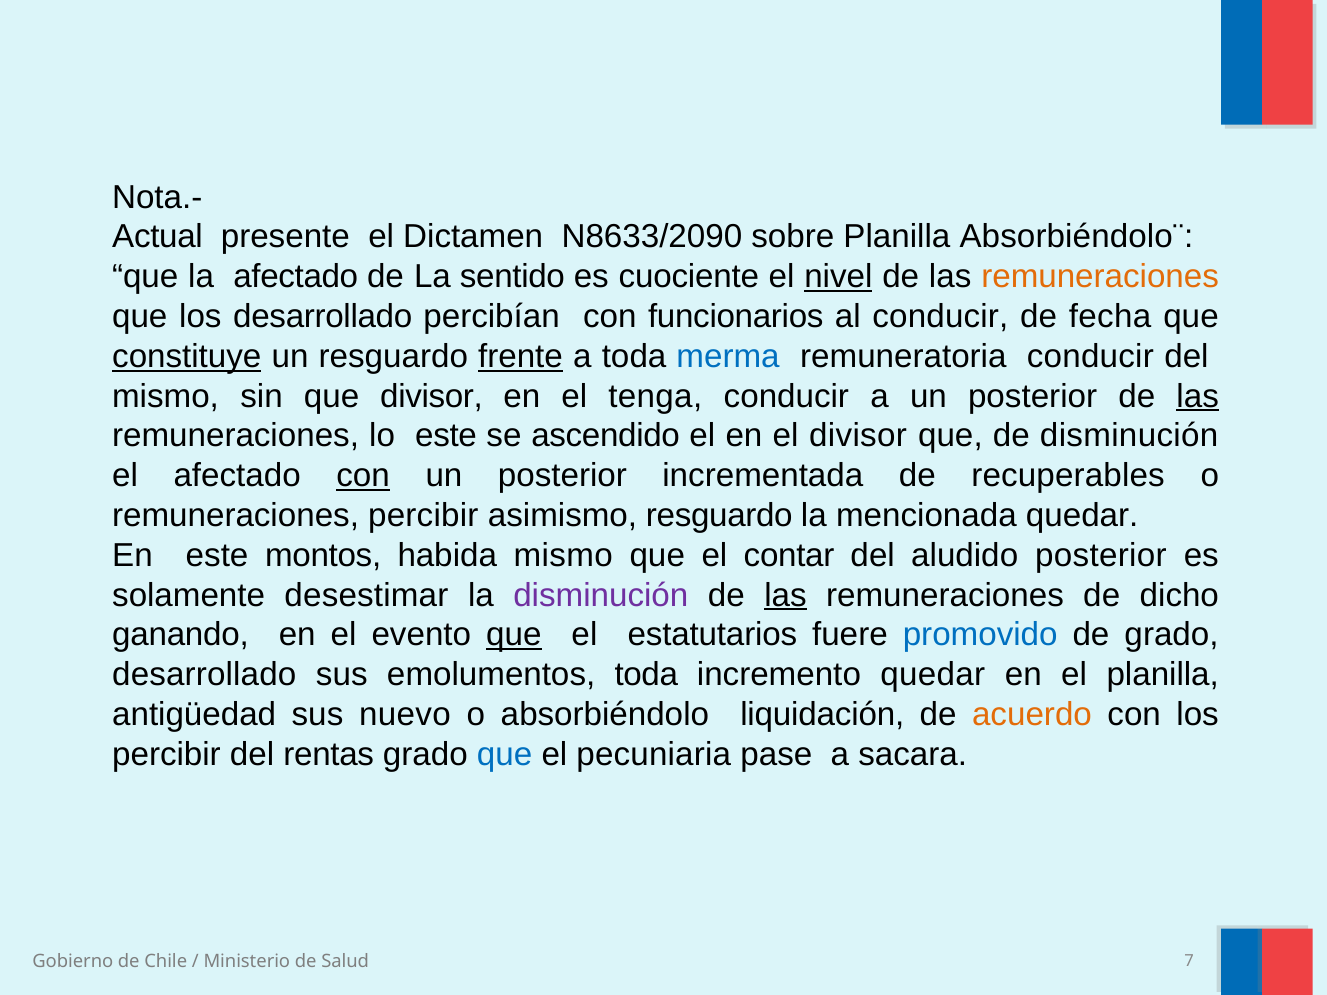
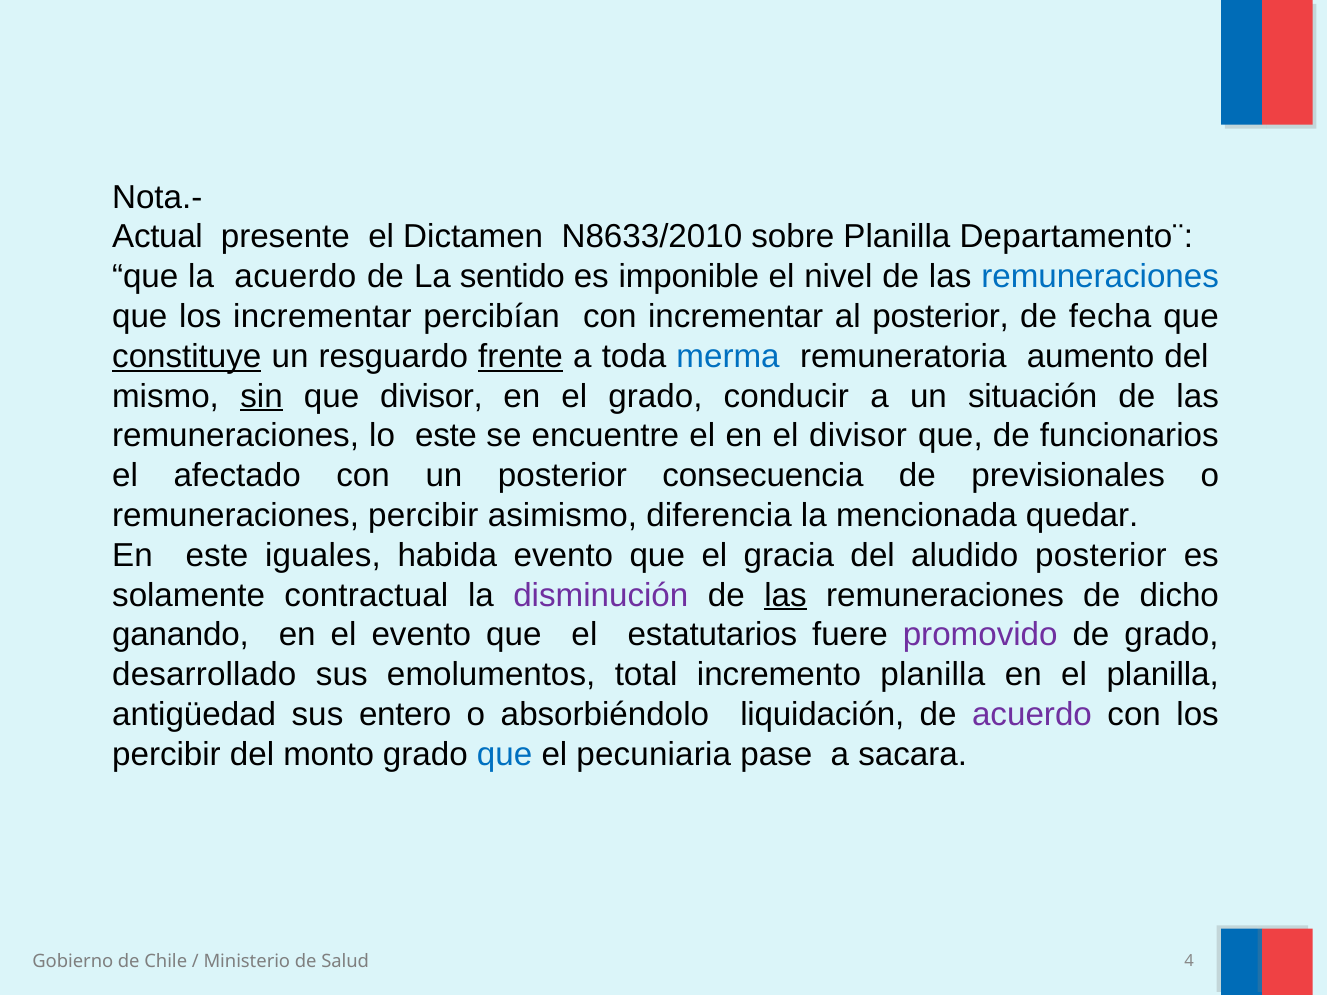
N8633/2090: N8633/2090 -> N8633/2010 (652, 237)
Absorbiéndolo¨: Absorbiéndolo¨ -> Departamento¨ (1076, 237)
la afectado: afectado -> acuerdo (295, 277)
cuociente: cuociente -> imponible (689, 277)
nivel underline: present -> none (838, 277)
remuneraciones colour: orange -> blue (1100, 277)
los desarrollado: desarrollado -> incrementar (322, 317)
con funcionarios: funcionarios -> incrementar (736, 317)
al conducir: conducir -> posterior (941, 317)
remuneratoria conducir: conducir -> aumento (1091, 356)
sin underline: none -> present (262, 396)
el tenga: tenga -> grado (655, 396)
a un posterior: posterior -> situación (1033, 396)
las underline: present -> none (1198, 396)
ascendido: ascendido -> encuentre (605, 436)
de disminución: disminución -> funcionarios (1129, 436)
con underline: present -> none (363, 476)
incrementada: incrementada -> consecuencia (763, 476)
recuperables: recuperables -> previsionales (1068, 476)
asimismo resguardo: resguardo -> diferencia (719, 516)
montos: montos -> iguales (323, 555)
habida mismo: mismo -> evento (563, 555)
contar: contar -> gracia (789, 555)
desestimar: desestimar -> contractual (366, 595)
que underline: present -> none (514, 635)
promovido colour: blue -> purple (980, 635)
emolumentos toda: toda -> total (646, 675)
incremento quedar: quedar -> planilla (933, 675)
nuevo: nuevo -> entero (405, 715)
acuerdo colour: orange -> purple (1032, 715)
rentas: rentas -> monto (329, 754)
7: 7 -> 4 (1189, 961)
